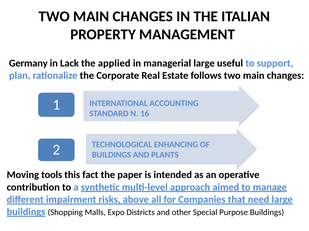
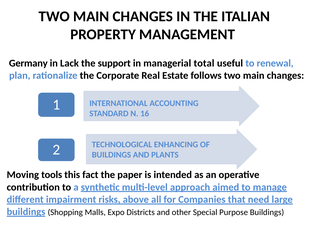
applied: applied -> support (114, 63)
managerial large: large -> total (204, 63)
support: support -> renewal (275, 63)
